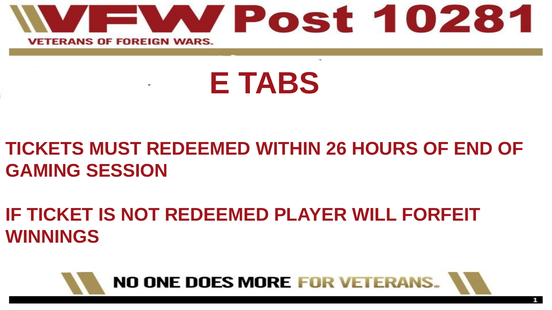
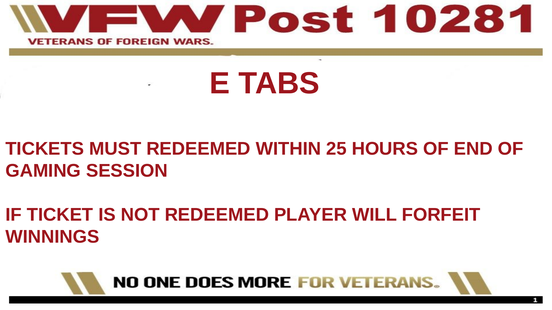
26: 26 -> 25 (336, 149)
